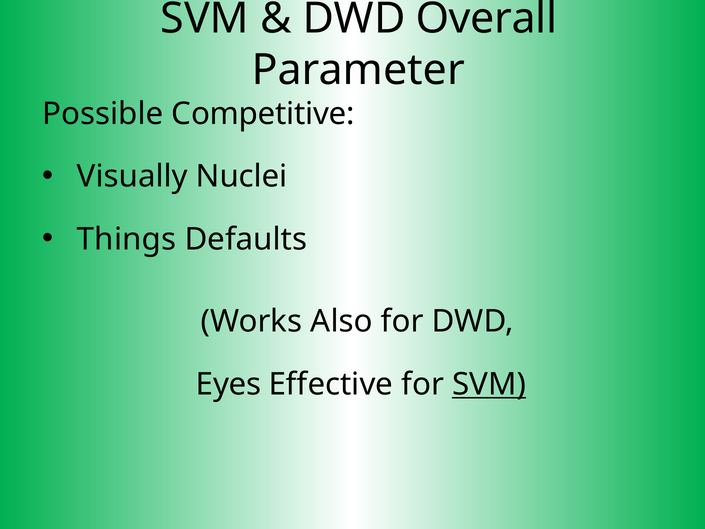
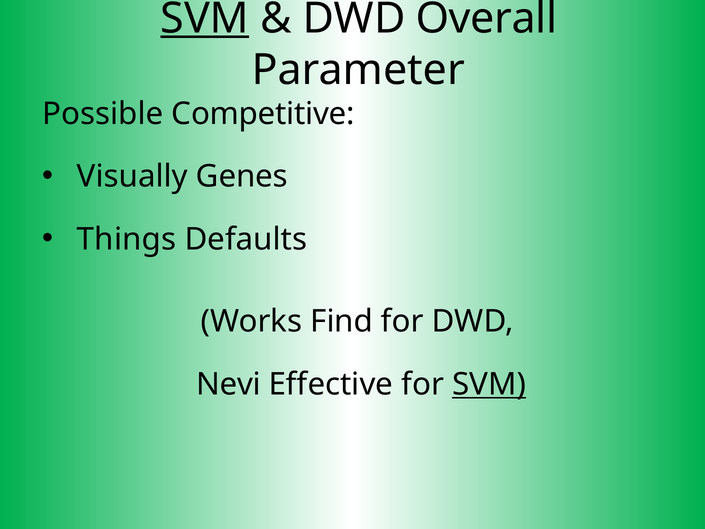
SVM underline: none -> present (205, 18)
Nuclei: Nuclei -> Genes (242, 176)
Also: Also -> Find (342, 321)
Eyes: Eyes -> Nevi (228, 384)
